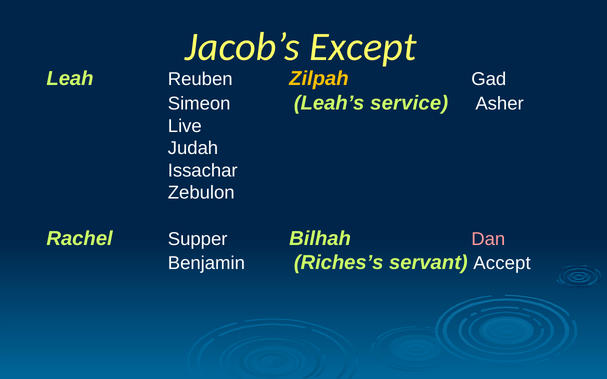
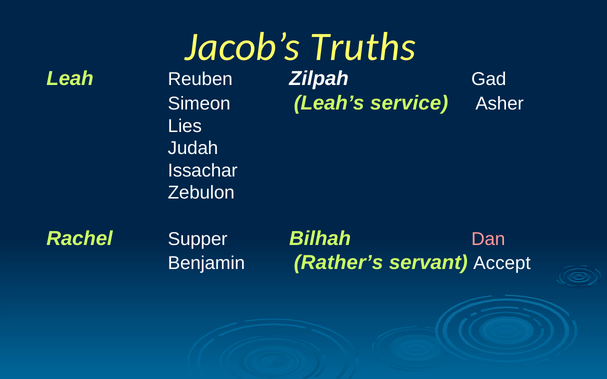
Except: Except -> Truths (363, 47)
Zilpah colour: yellow -> white (319, 79)
Live: Live -> Lies (185, 126)
Riches’s: Riches’s -> Rather’s (339, 263)
